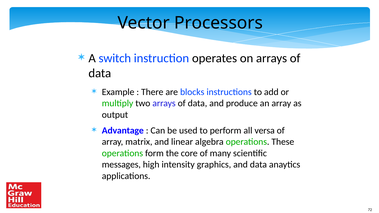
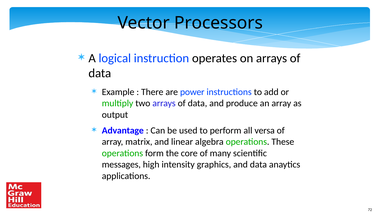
switch: switch -> logical (115, 58)
blocks: blocks -> power (192, 92)
